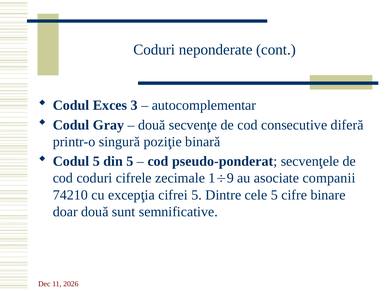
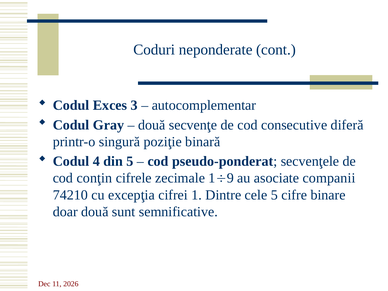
Codul 5: 5 -> 4 (96, 161)
cod coduri: coduri -> conţin (94, 178)
cifrei 5: 5 -> 1 (197, 195)
